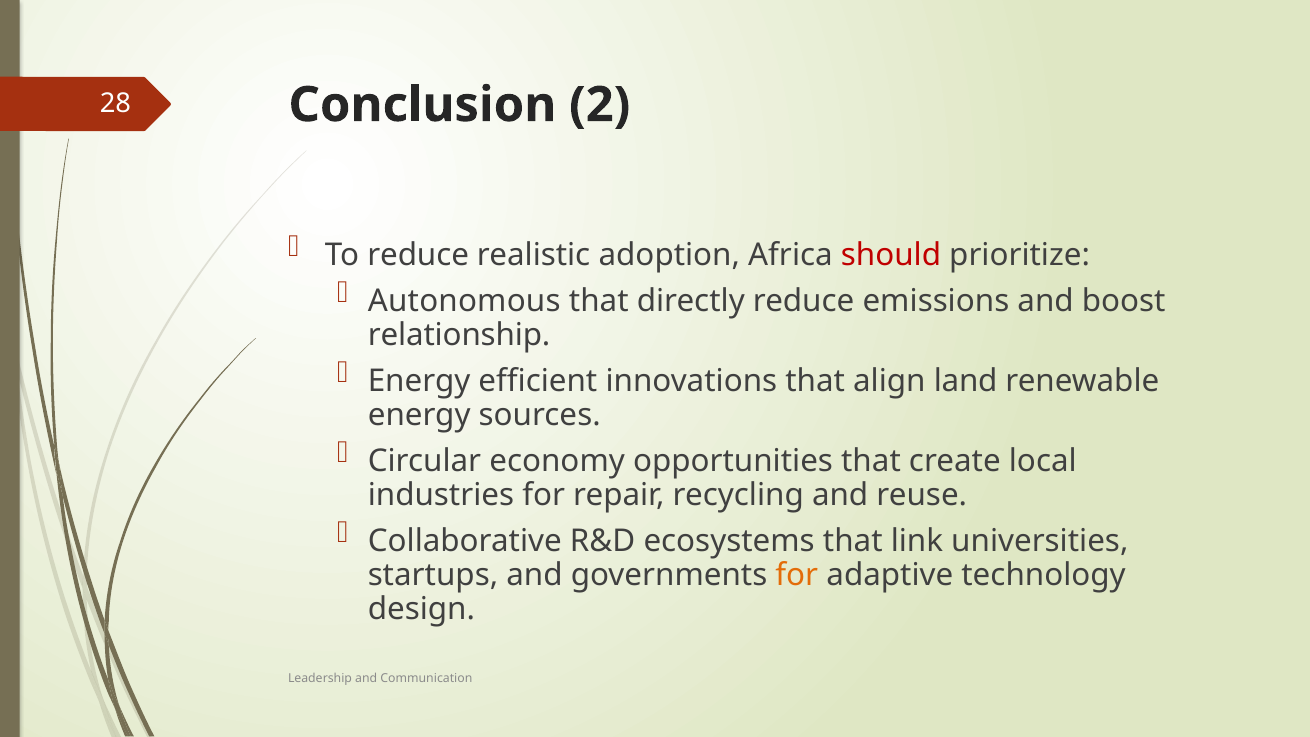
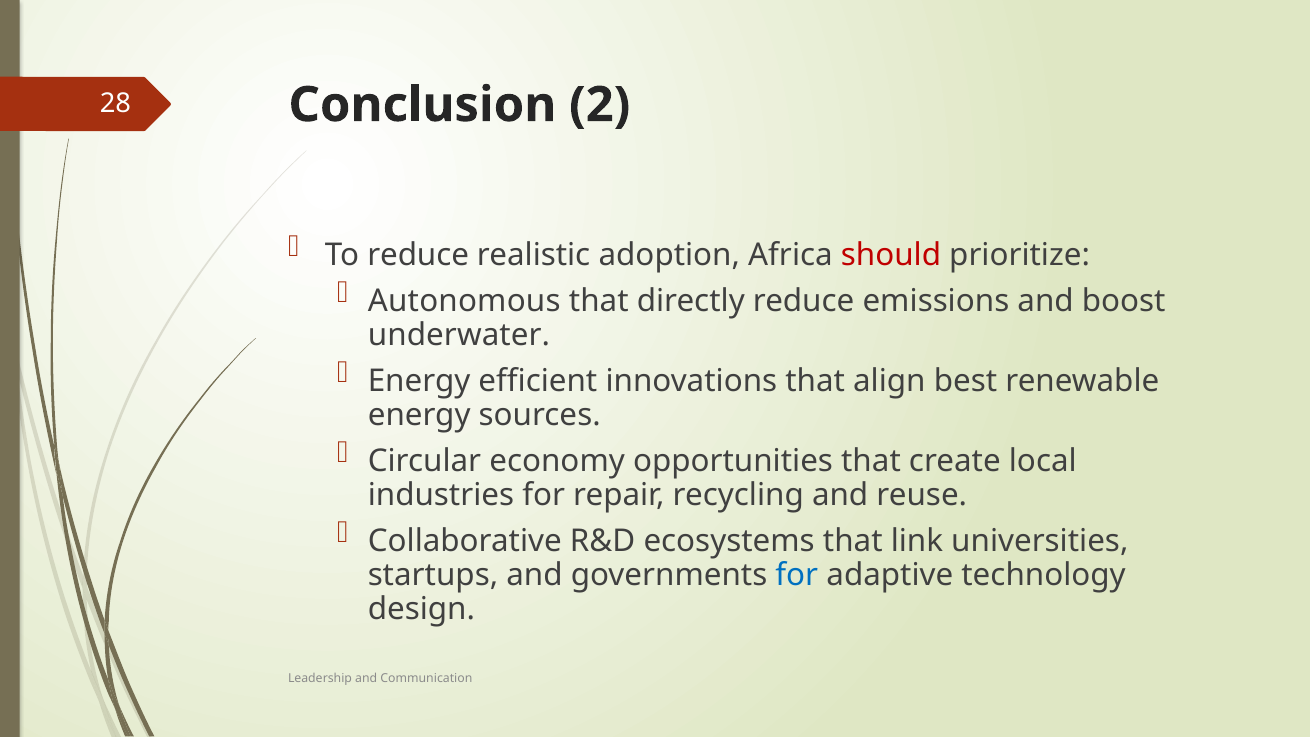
relationship: relationship -> underwater (459, 335)
land: land -> best (966, 381)
for colour: orange -> blue (797, 575)
